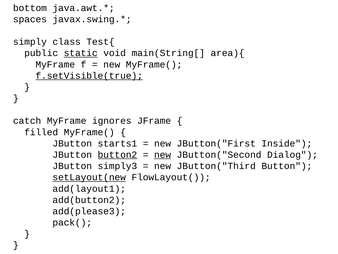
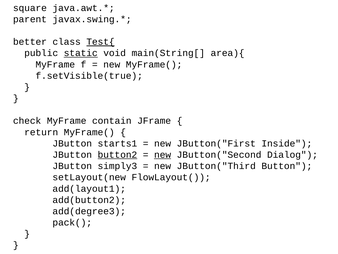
bottom: bottom -> square (30, 8)
spaces: spaces -> parent (30, 19)
simply: simply -> better (30, 42)
Test{ underline: none -> present (101, 42)
f.setVisible(true underline: present -> none (89, 76)
catch: catch -> check (27, 121)
ignores: ignores -> contain (112, 121)
filled: filled -> return (41, 132)
setLayout(new underline: present -> none (89, 177)
add(please3: add(please3 -> add(degree3 (89, 211)
